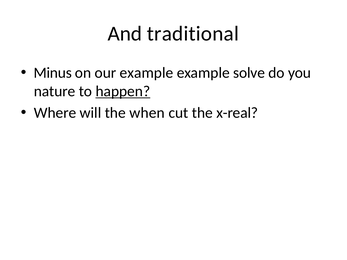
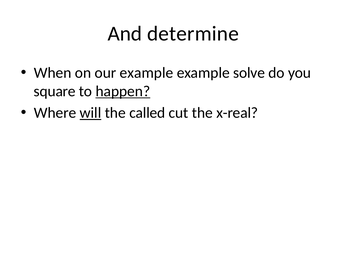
traditional: traditional -> determine (193, 34)
Minus: Minus -> When (53, 73)
nature: nature -> square (55, 91)
will underline: none -> present (90, 113)
when: when -> called (147, 113)
